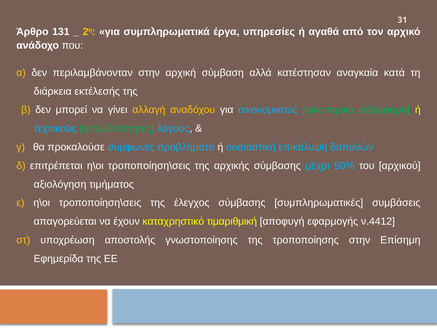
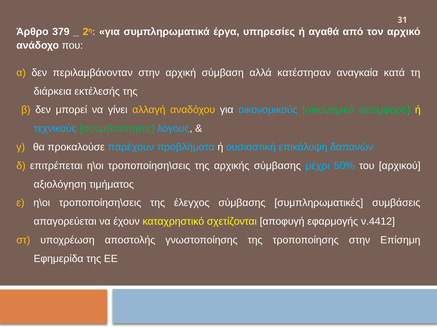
131: 131 -> 379 (61, 32)
σύμφωνες: σύμφωνες -> παρέχουν (131, 147)
τιμαριθμική: τιμαριθμική -> σχετίζονται (232, 221)
